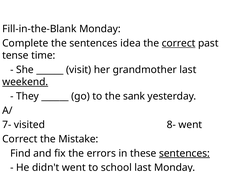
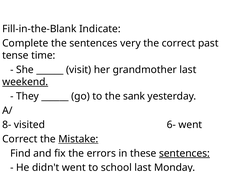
Fill-in-the-Blank Monday: Monday -> Indicate (100, 29)
idea: idea -> very (130, 43)
correct underline: present -> none (179, 43)
7-: 7- -> 8- (7, 125)
8-: 8- -> 6- (171, 125)
Mistake underline: none -> present (78, 139)
